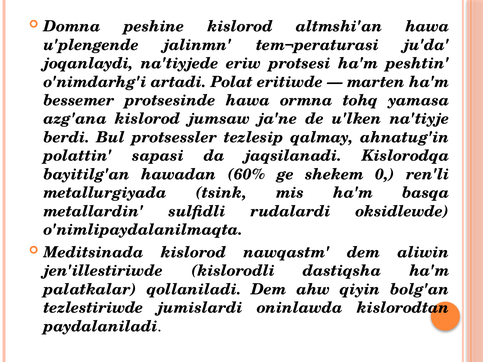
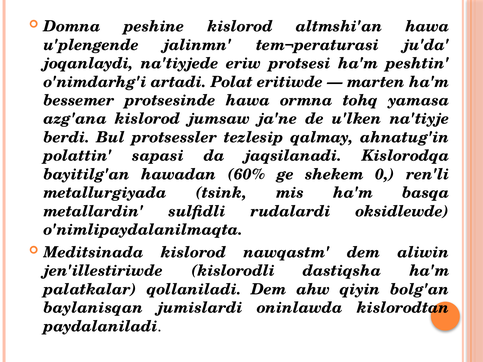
tezlestiriwde: tezlestiriwde -> baylanisqan (93, 308)
